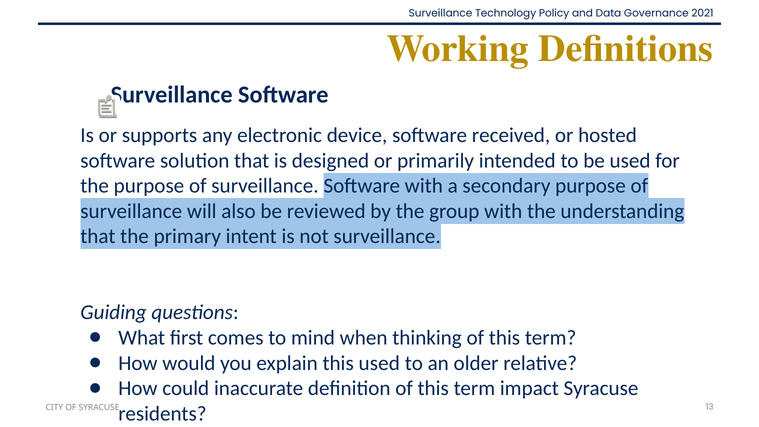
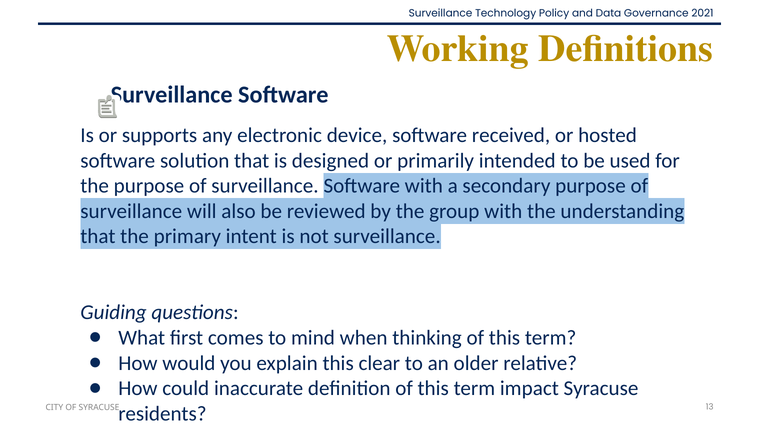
this used: used -> clear (379, 363)
